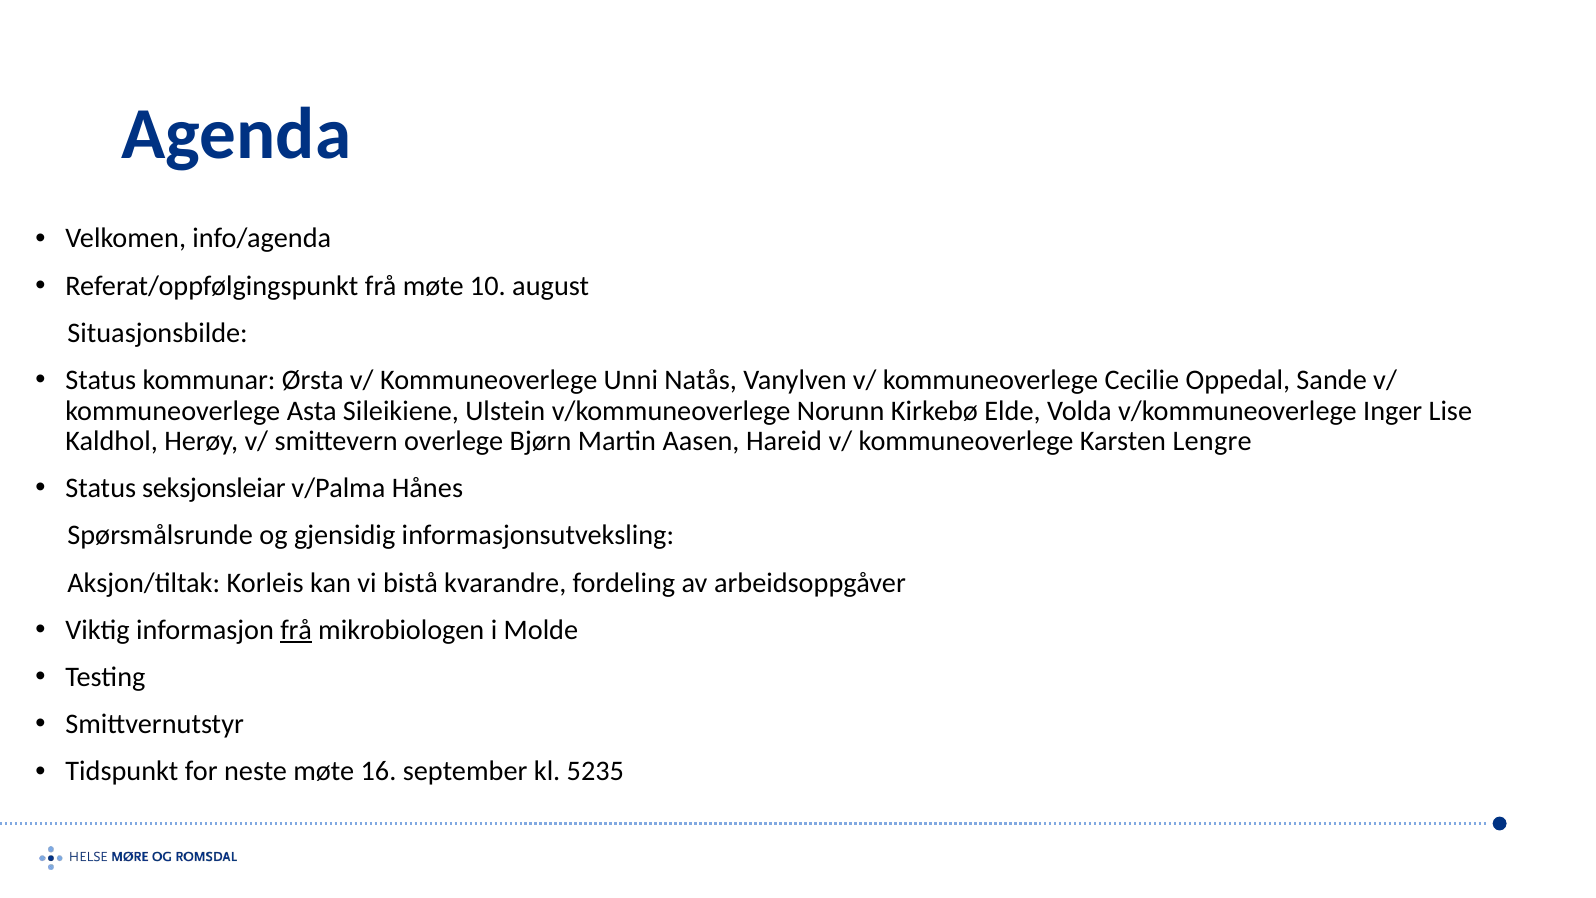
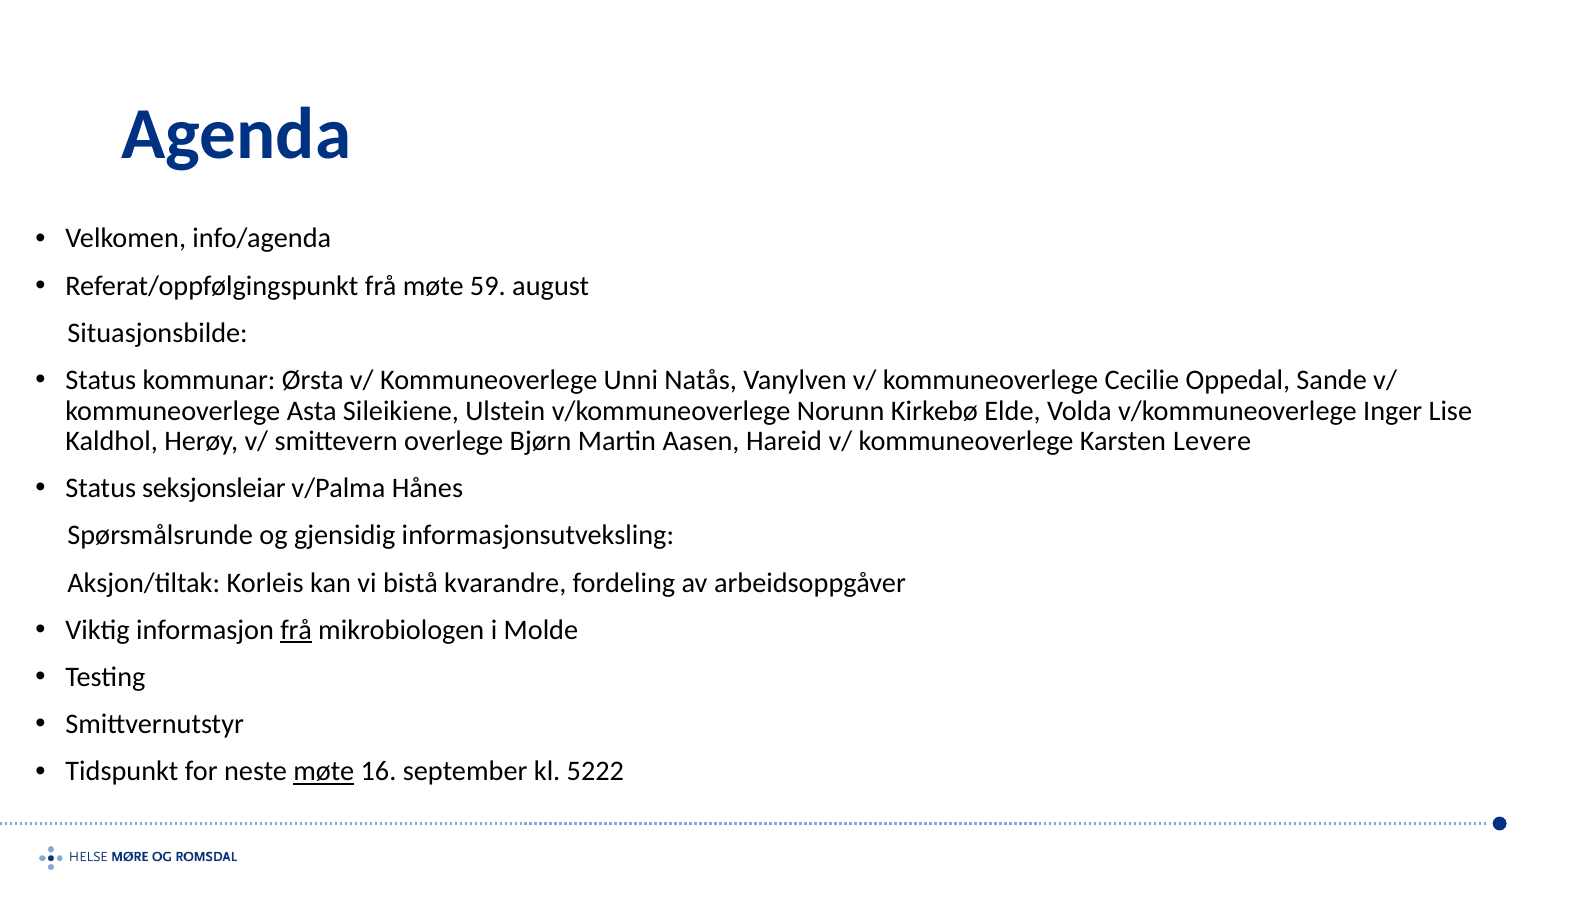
10: 10 -> 59 (488, 286)
Lengre: Lengre -> Levere (1212, 441)
møte underline: none -> present (324, 771)
5235: 5235 -> 5222 (595, 771)
